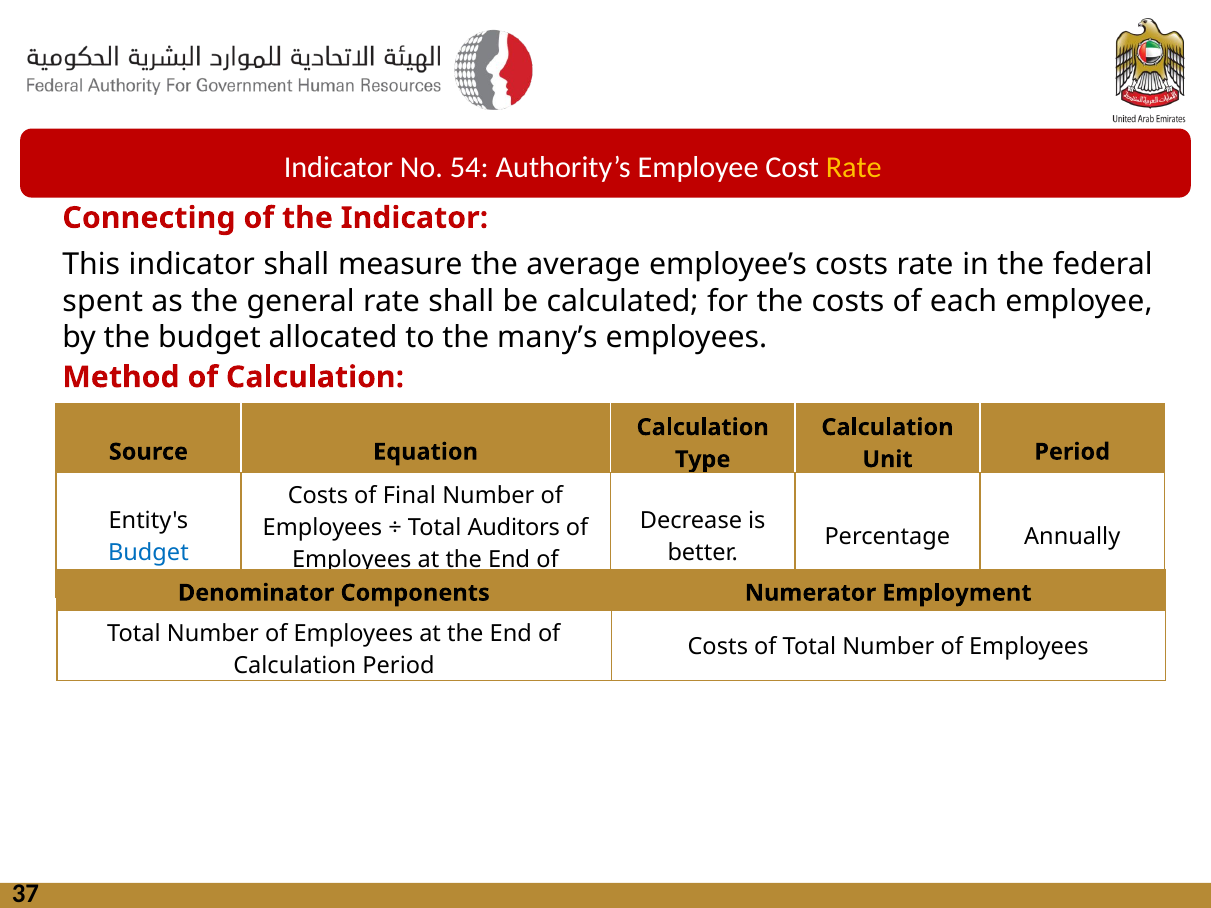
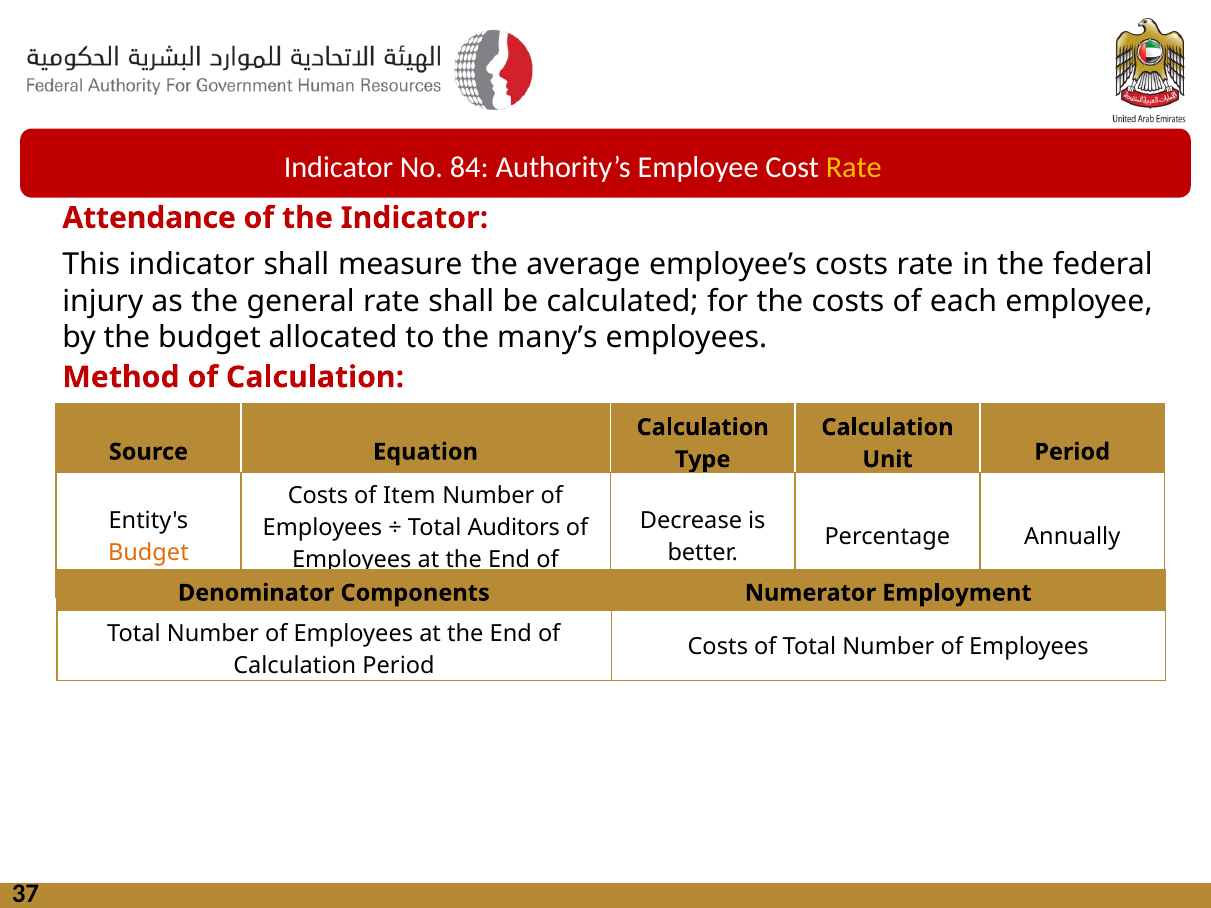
54: 54 -> 84 (469, 167)
Connecting: Connecting -> Attendance (149, 218)
spent: spent -> injury (103, 301)
Final: Final -> Item (409, 496)
Budget colour: blue -> orange (148, 553)
